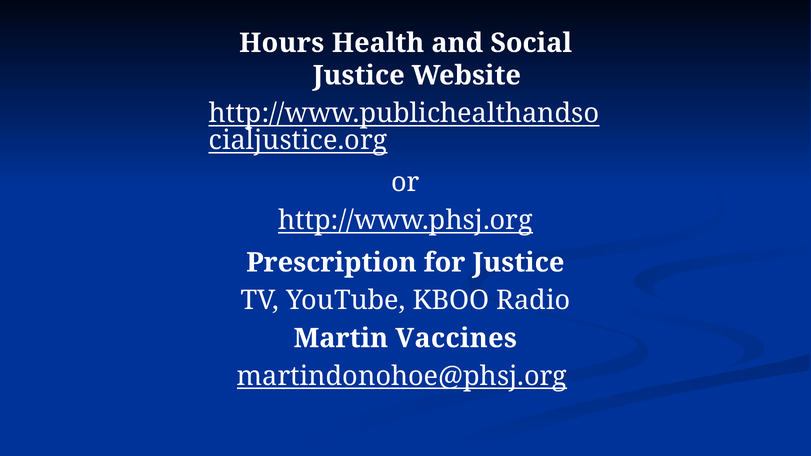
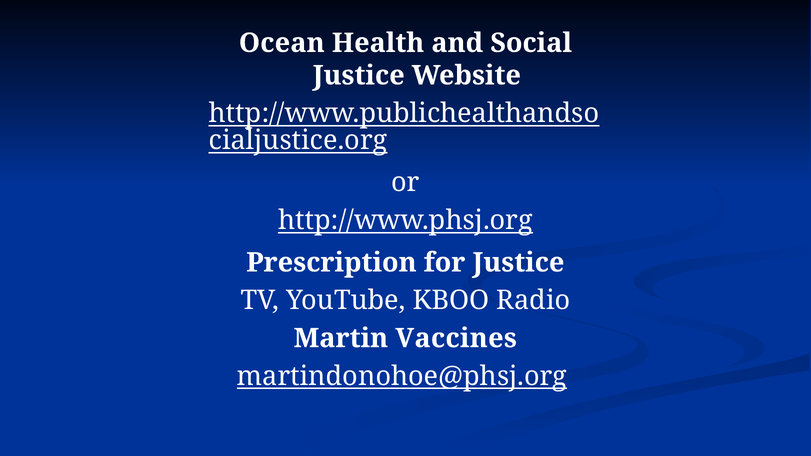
Hours: Hours -> Ocean (282, 43)
